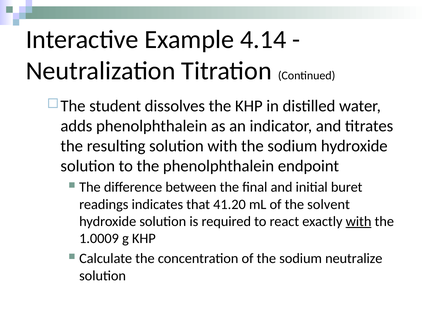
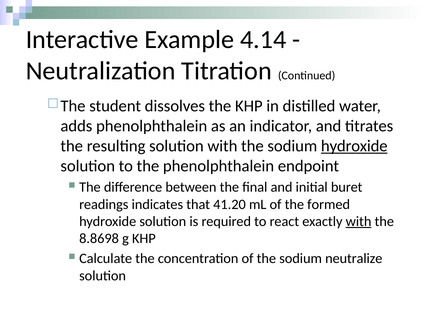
hydroxide underline: none -> present (354, 146)
solvent: solvent -> formed (329, 204)
1.0009: 1.0009 -> 8.8698 (99, 239)
